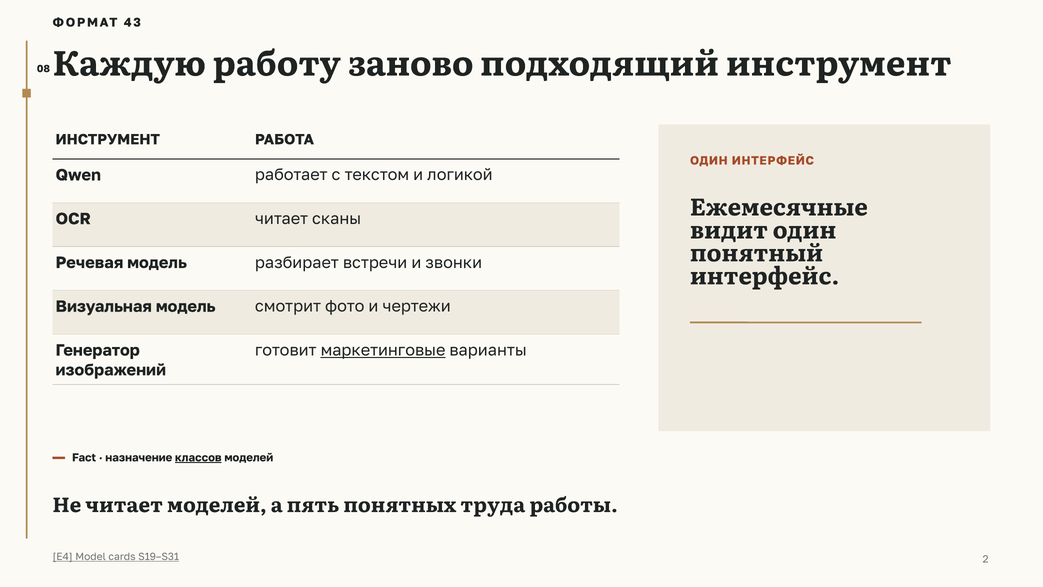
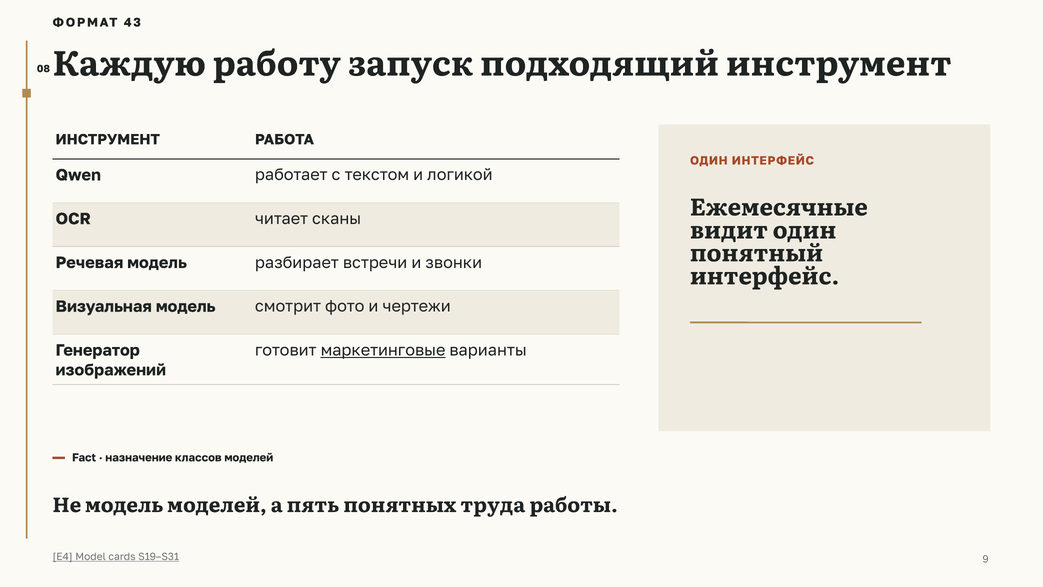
заново: заново -> запуск (410, 64)
классов underline: present -> none (198, 457)
Не читает: читает -> модель (124, 505)
2: 2 -> 9 (986, 559)
